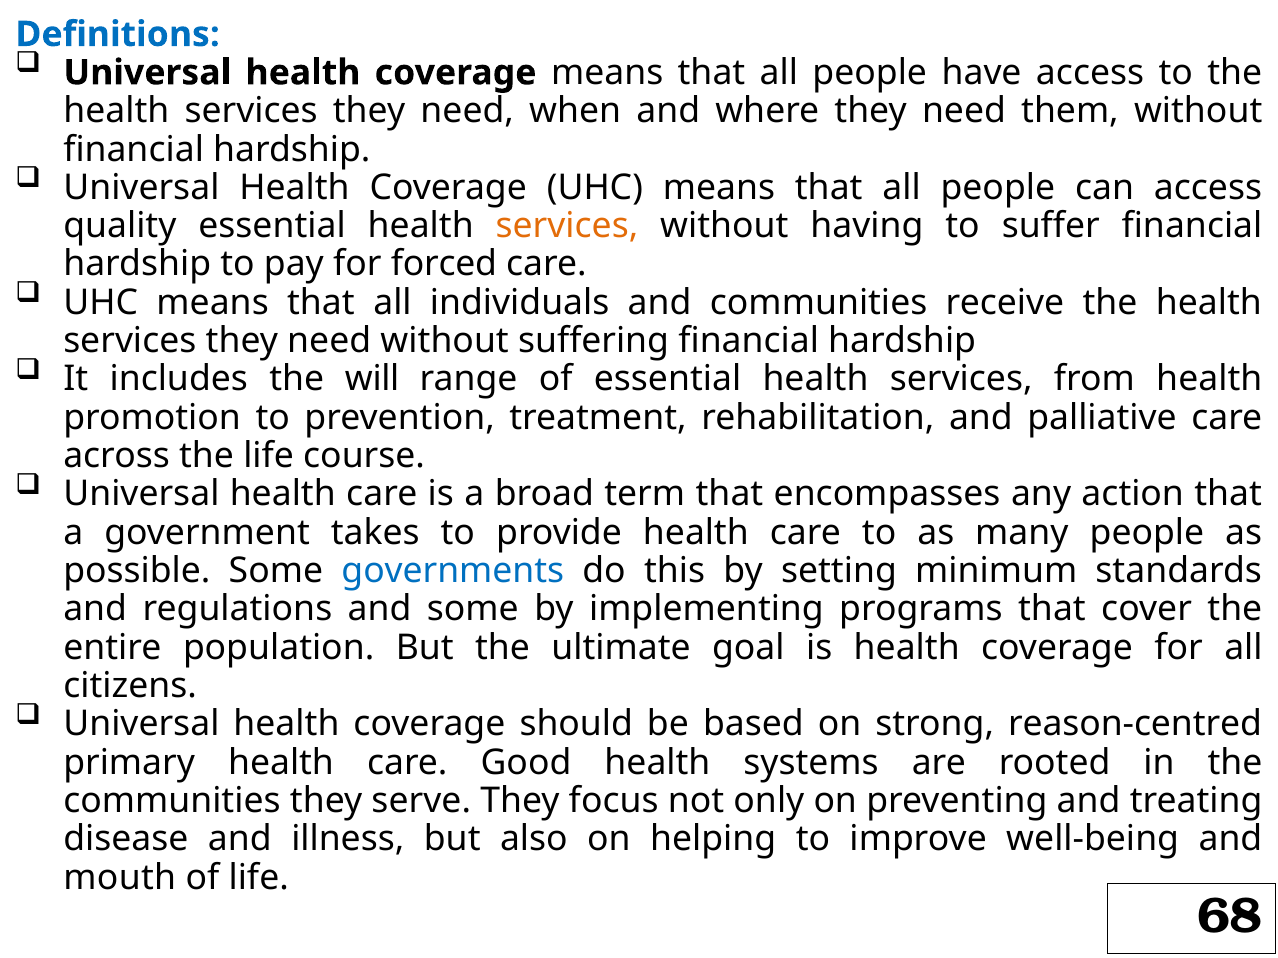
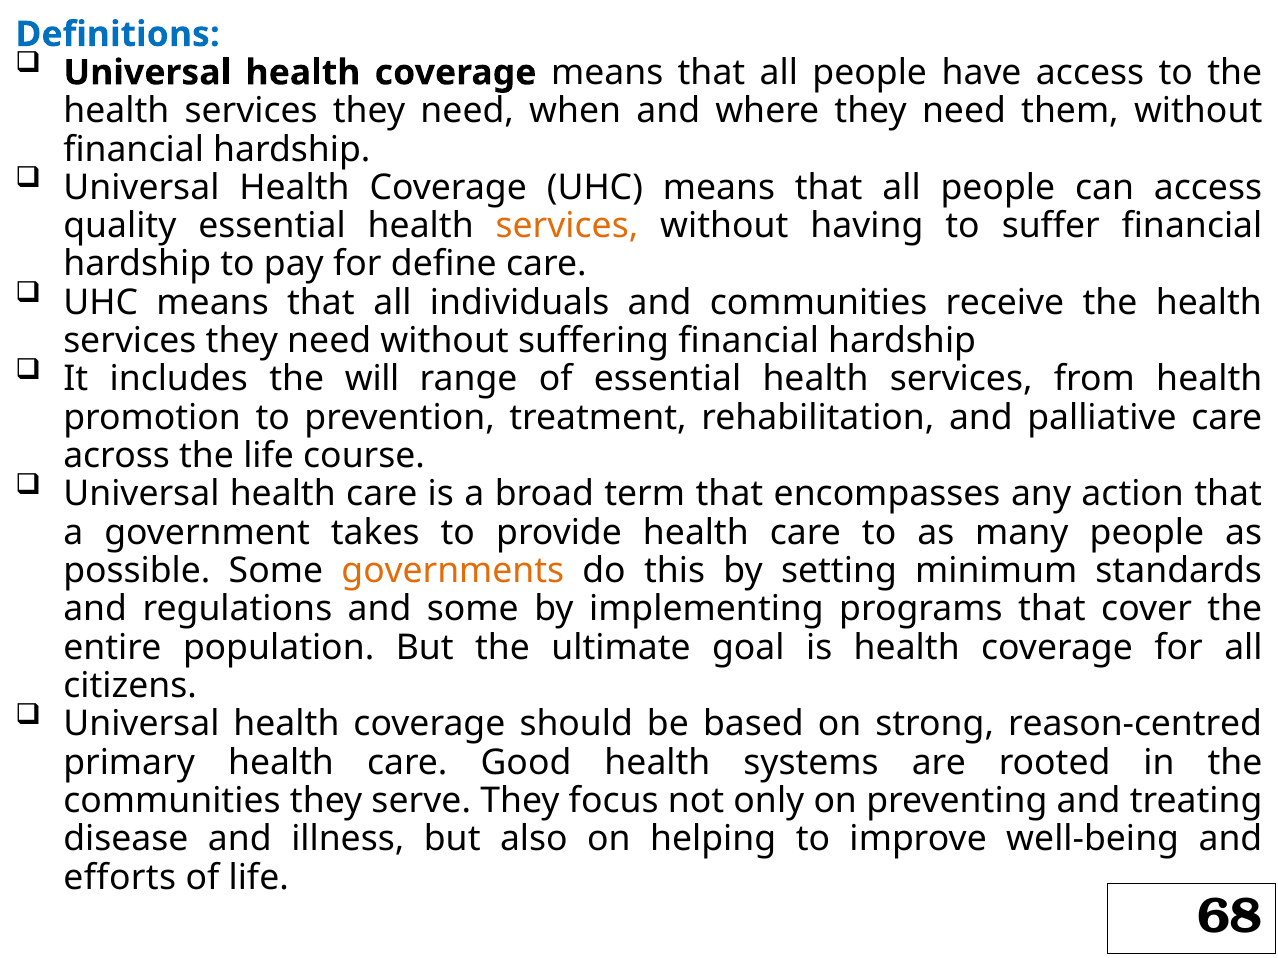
forced: forced -> define (444, 264)
governments colour: blue -> orange (453, 571)
mouth: mouth -> efforts (120, 878)
